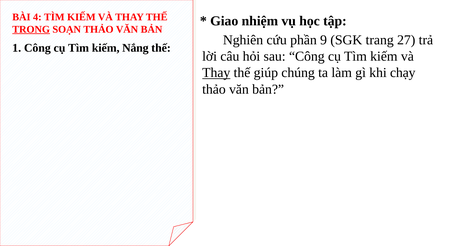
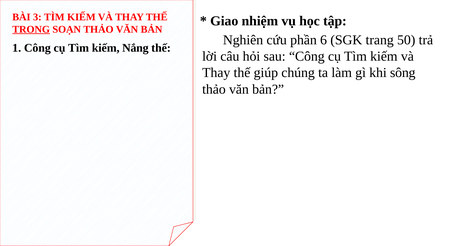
4: 4 -> 3 (37, 17)
9: 9 -> 6 (324, 40)
27: 27 -> 50 (406, 40)
Thay underline: present -> none (216, 73)
chạy: chạy -> sông (403, 73)
